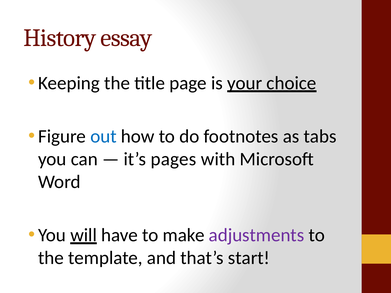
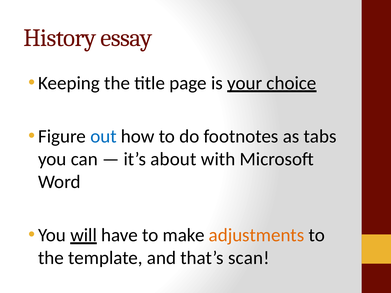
pages: pages -> about (173, 159)
adjustments colour: purple -> orange (256, 235)
start: start -> scan (249, 258)
